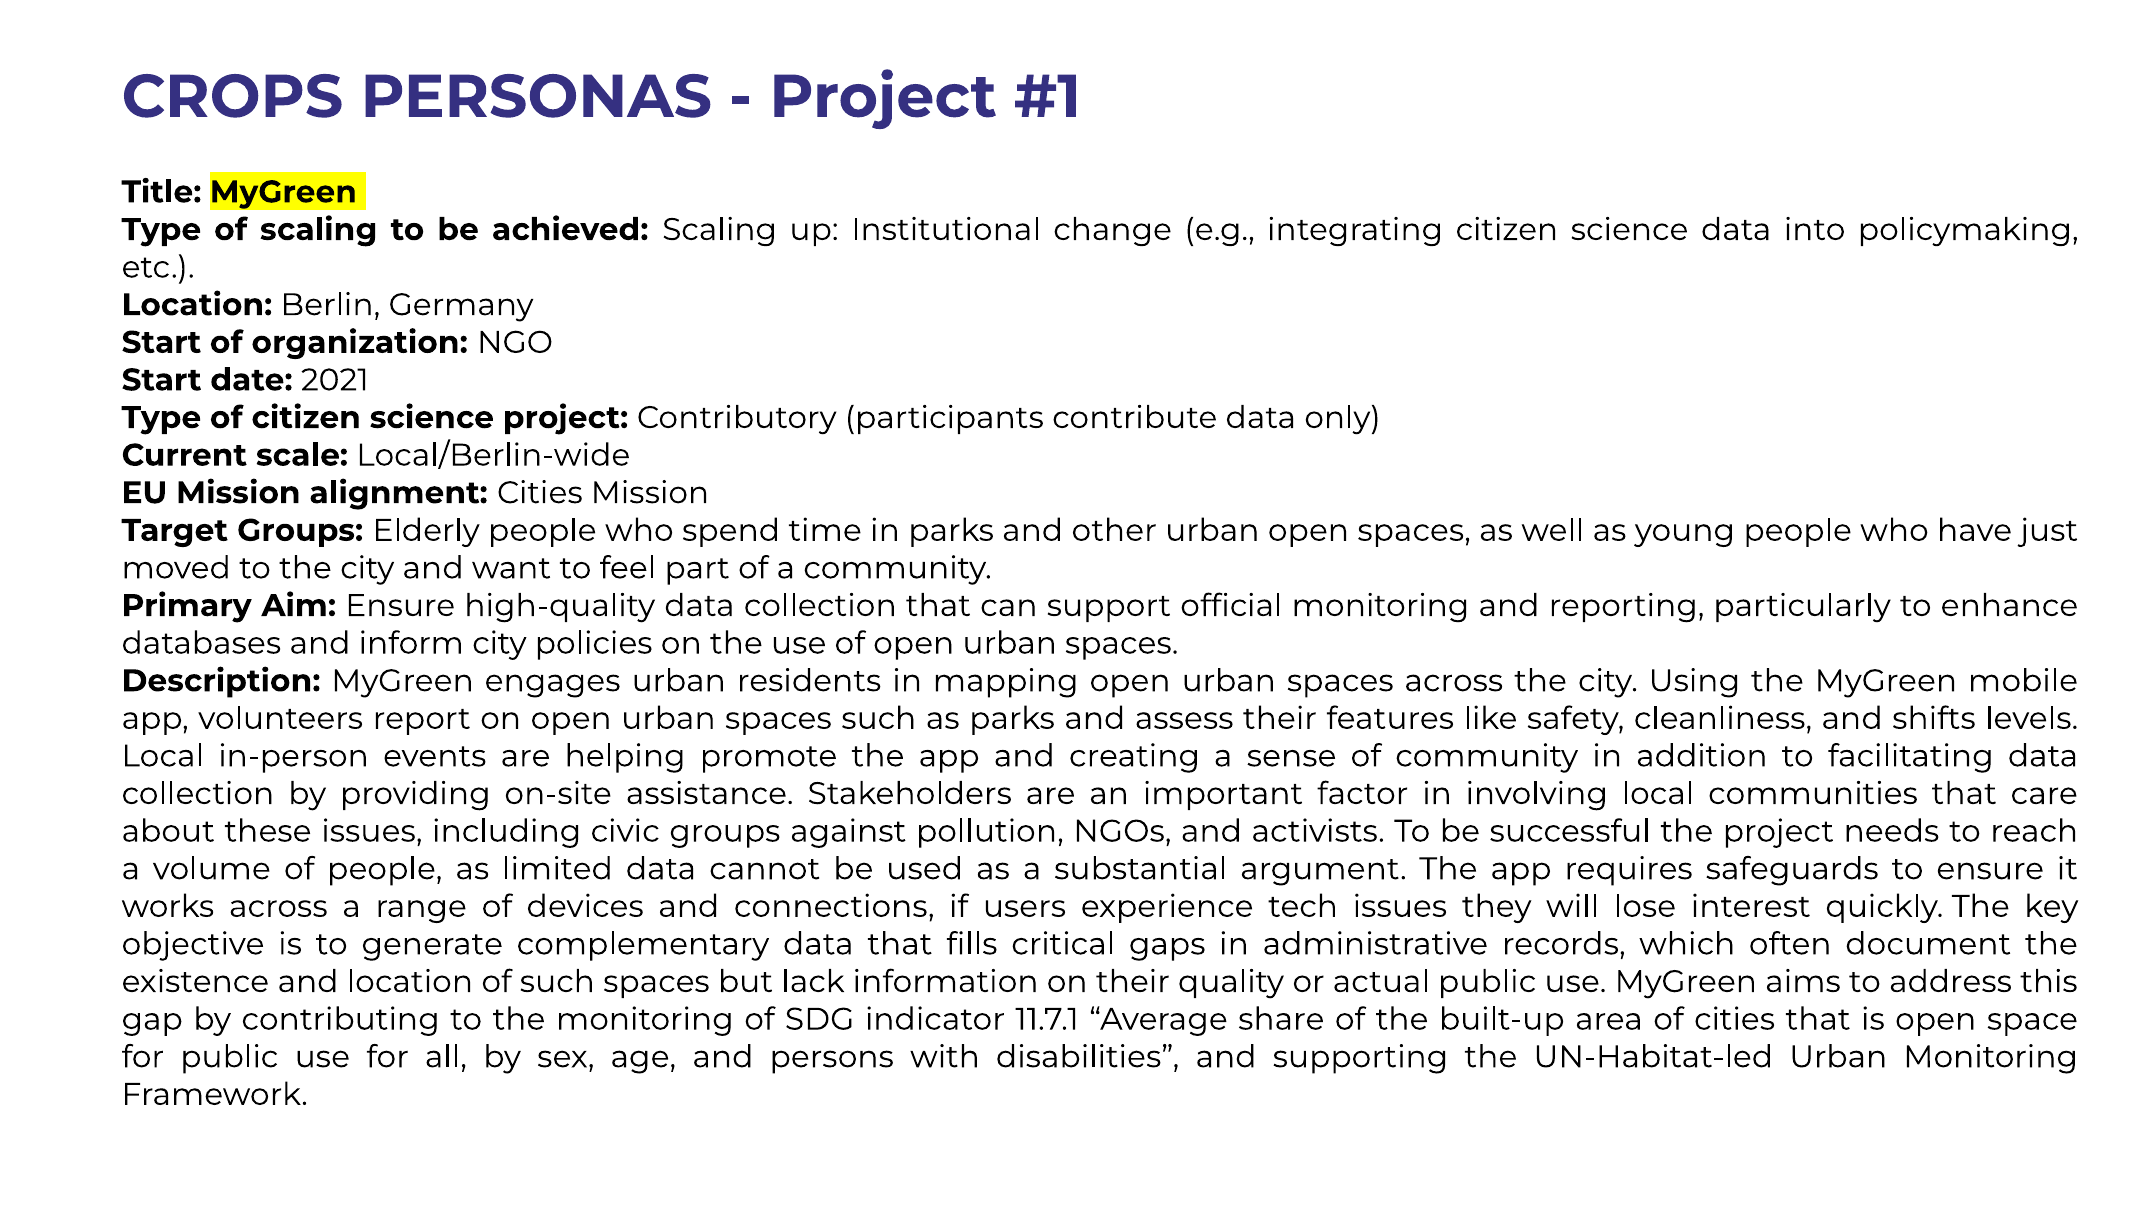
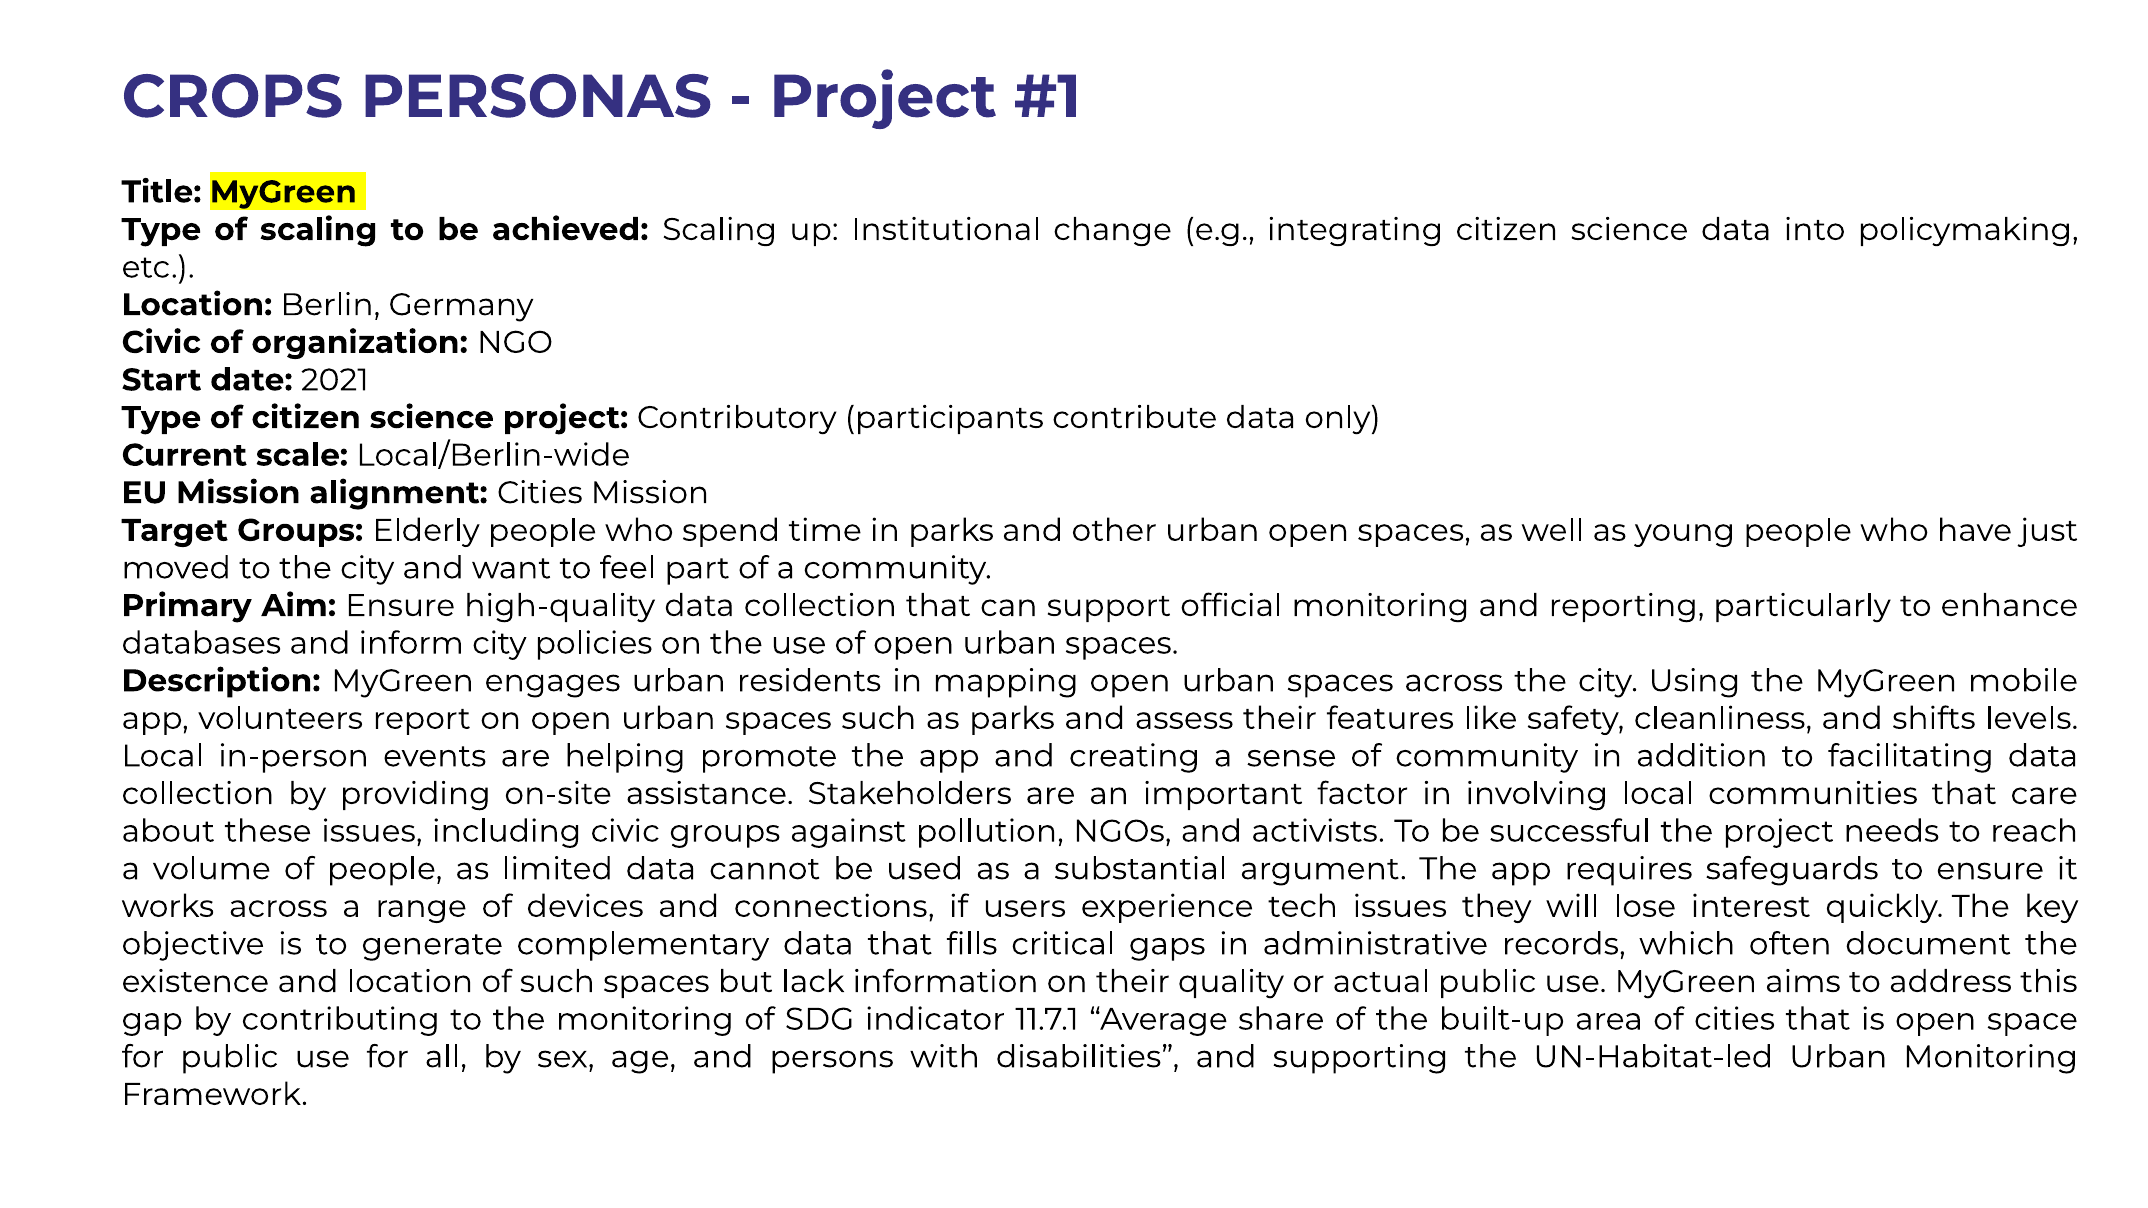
Start: Start -> Civic (161, 343)
